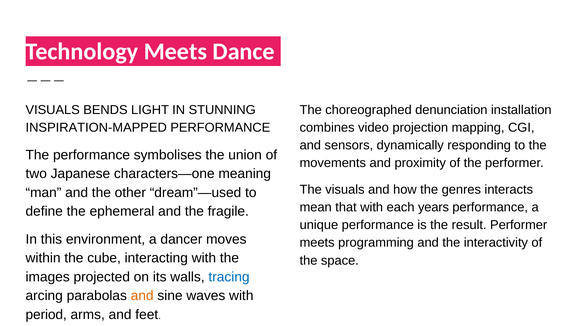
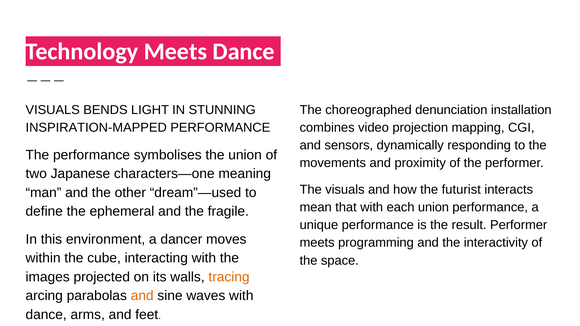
genres: genres -> futurist (461, 190)
each years: years -> union (433, 207)
tracing colour: blue -> orange (229, 277)
period: period -> dance (46, 315)
